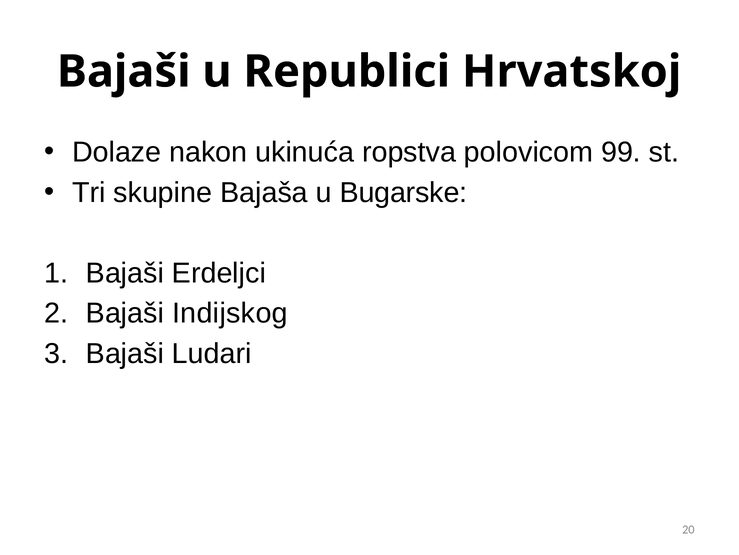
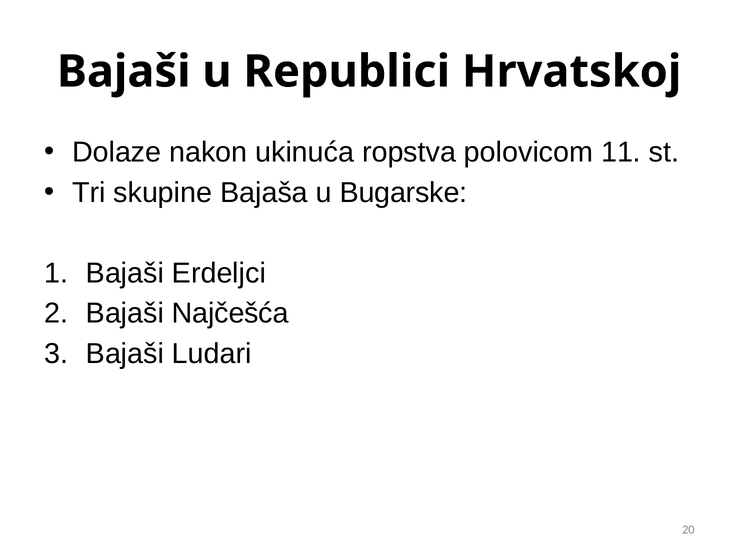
99: 99 -> 11 (621, 152)
Indijskog: Indijskog -> Najčešća (230, 313)
